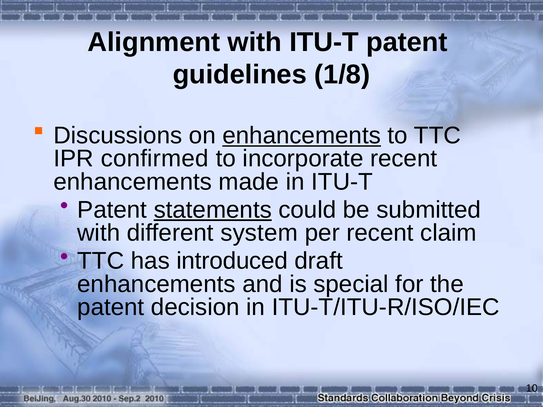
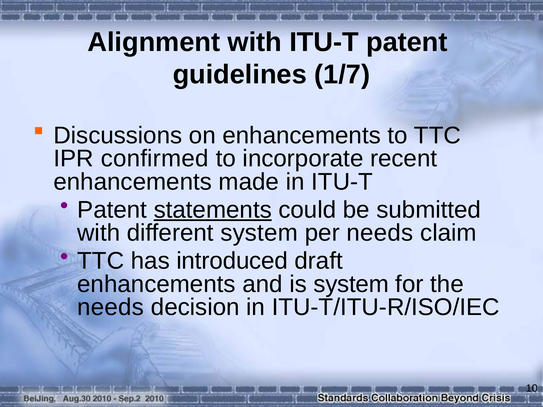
1/8: 1/8 -> 1/7 (342, 75)
enhancements underline: present -> none (302, 136)
per recent: recent -> needs (380, 233)
is special: special -> system (351, 284)
patent: patent -> needs (111, 307)
